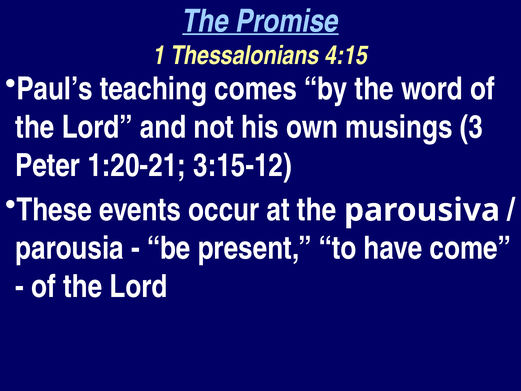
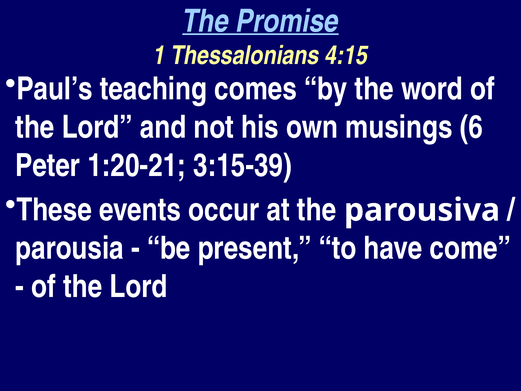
3: 3 -> 6 (471, 127)
3:15-12: 3:15-12 -> 3:15-39 (243, 165)
